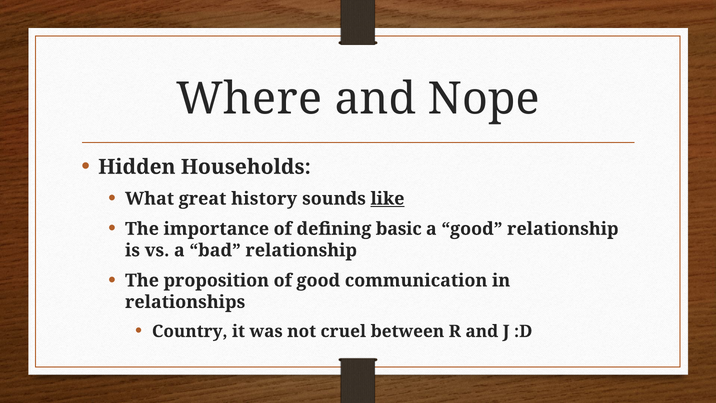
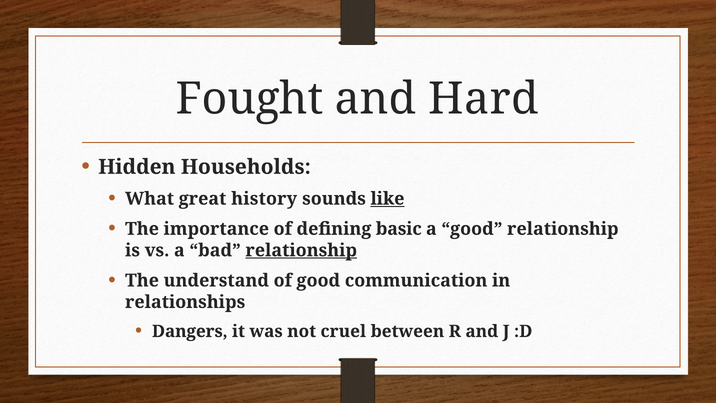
Where: Where -> Fought (250, 99)
Nope: Nope -> Hard (484, 99)
relationship underline: none -> present (301, 250)
proposition: proposition -> understand (216, 280)
Country: Country -> Dangers (190, 331)
